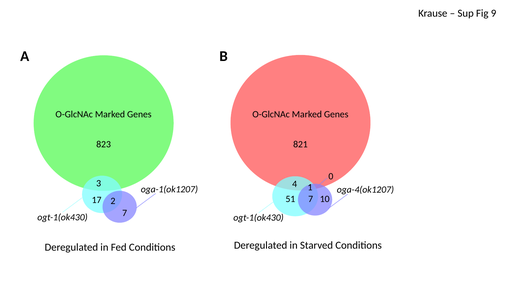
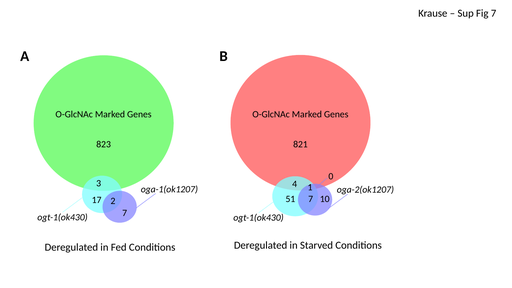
Fig 9: 9 -> 7 (494, 13)
oga-4(ok1207: oga-4(ok1207 -> oga-2(ok1207 (365, 190)
